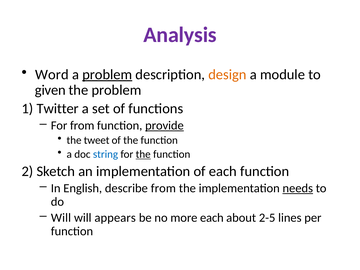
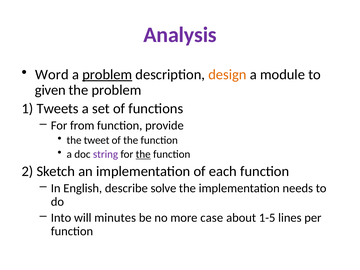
Twitter: Twitter -> Tweets (58, 109)
provide underline: present -> none (164, 126)
string colour: blue -> purple (106, 154)
describe from: from -> solve (163, 188)
needs underline: present -> none (298, 188)
Will: Will -> Into (61, 218)
appears: appears -> minutes (115, 218)
more each: each -> case (212, 218)
2-5: 2-5 -> 1-5 (267, 218)
